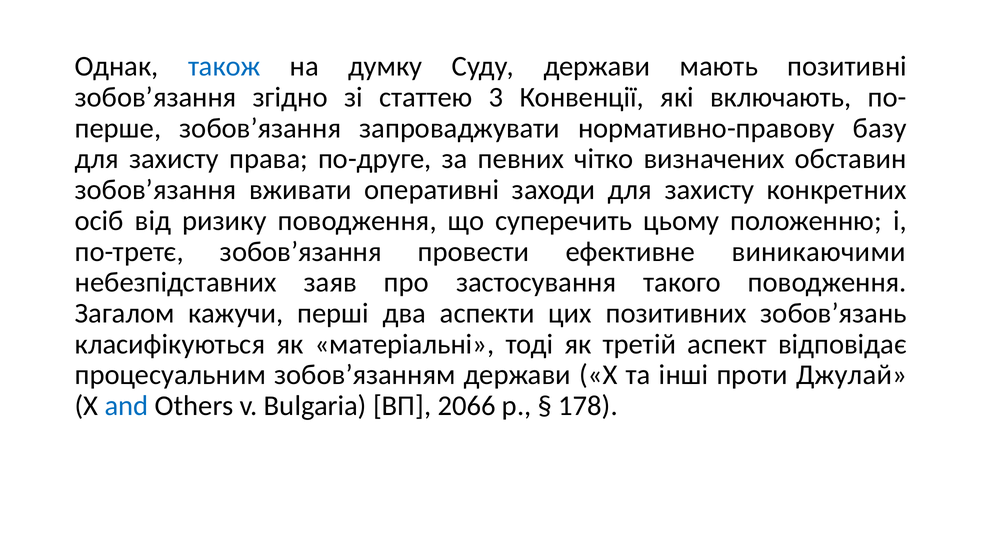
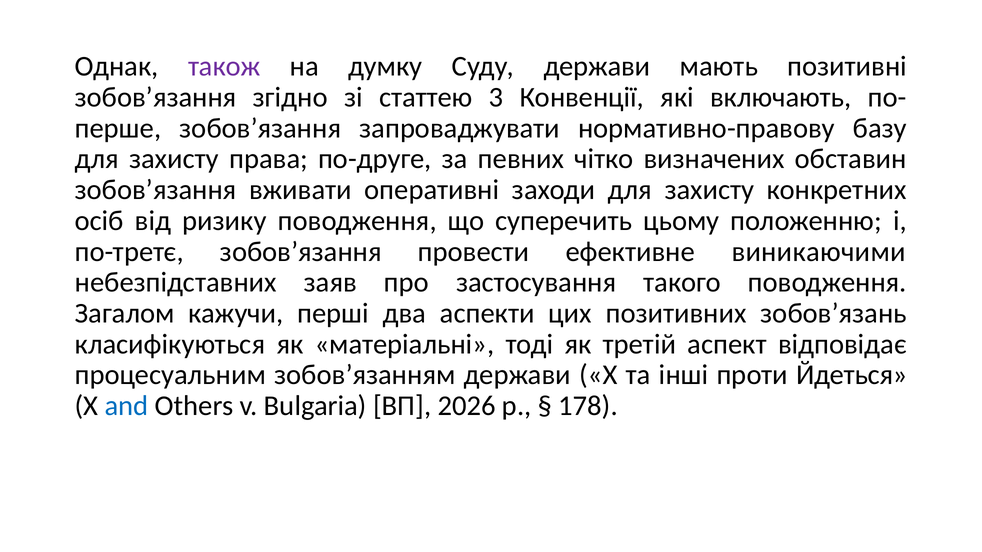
також colour: blue -> purple (224, 66)
Джулай: Джулай -> Йдеться (852, 375)
2066: 2066 -> 2026 (467, 406)
